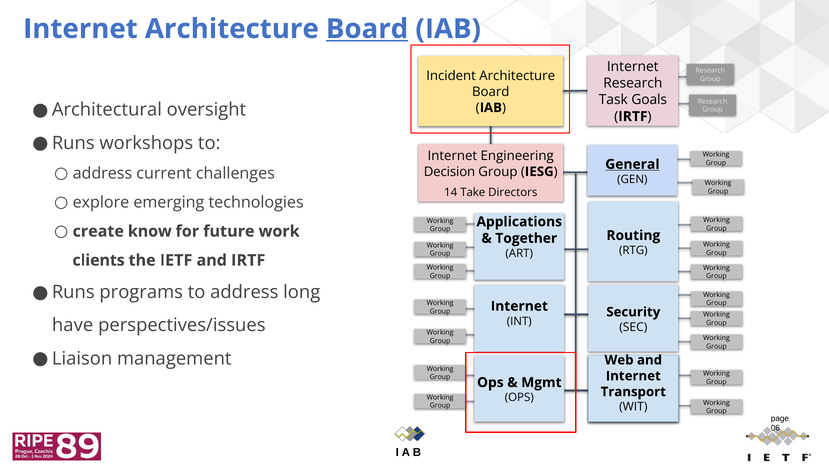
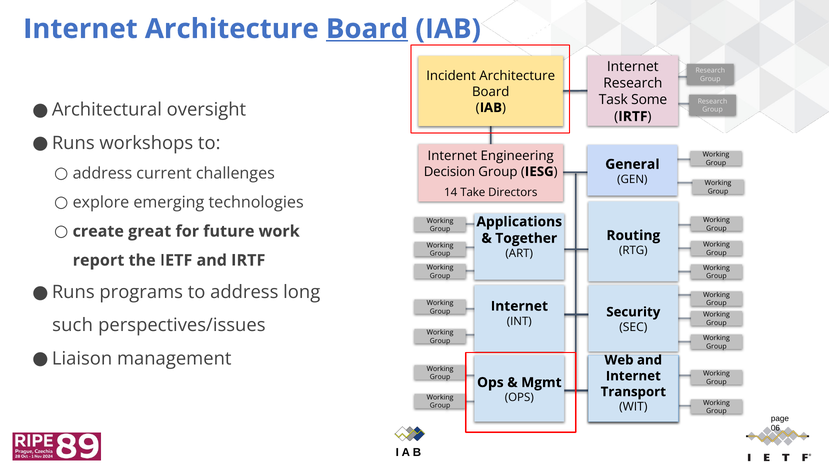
Goals: Goals -> Some (649, 100)
General underline: present -> none (632, 164)
know: know -> great (150, 231)
clients: clients -> report (98, 260)
have: have -> such (73, 326)
